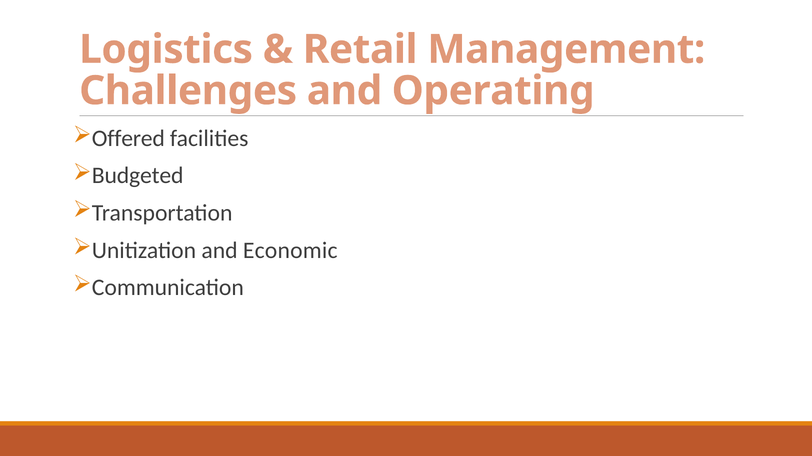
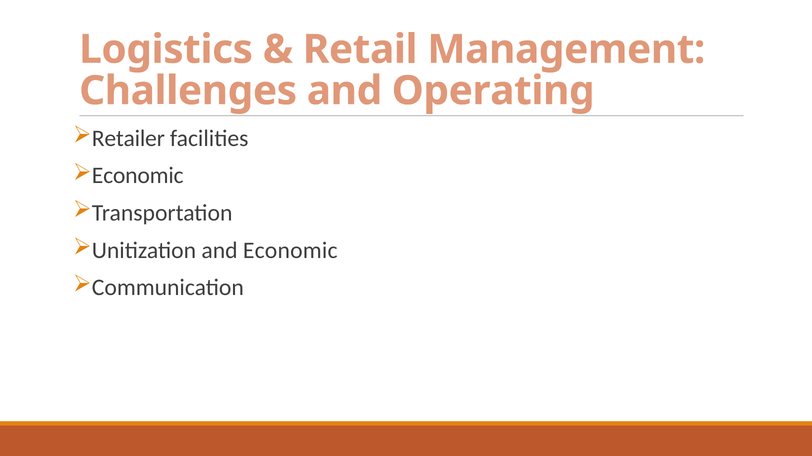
Offered: Offered -> Retailer (128, 139)
Budgeted: Budgeted -> Economic (138, 176)
